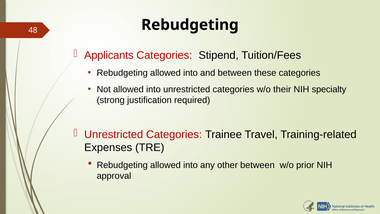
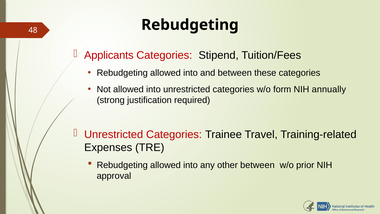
their: their -> form (282, 89)
specialty: specialty -> annually (329, 89)
